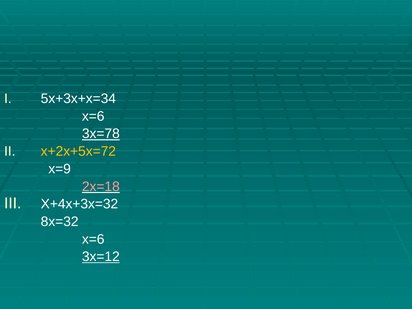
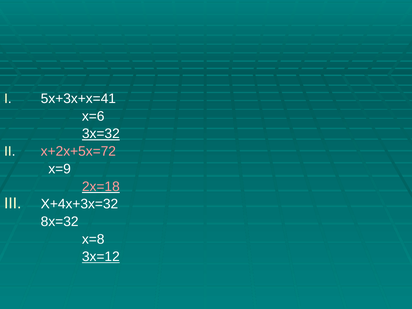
5х+3х+х=34: 5х+3х+х=34 -> 5х+3х+х=41 (78, 99)
3х=78: 3х=78 -> 3х=32 (101, 134)
х+2х+5х=72 colour: yellow -> pink (78, 151)
х=6: х=6 -> х=8 (93, 239)
